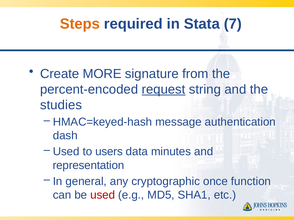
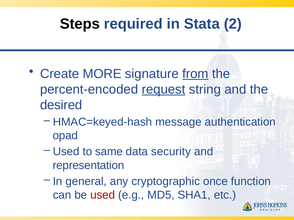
Steps colour: orange -> black (80, 24)
7: 7 -> 2 (233, 24)
from underline: none -> present (195, 74)
studies: studies -> desired (61, 105)
dash: dash -> opad (65, 136)
users: users -> same (109, 152)
minutes: minutes -> security (171, 152)
